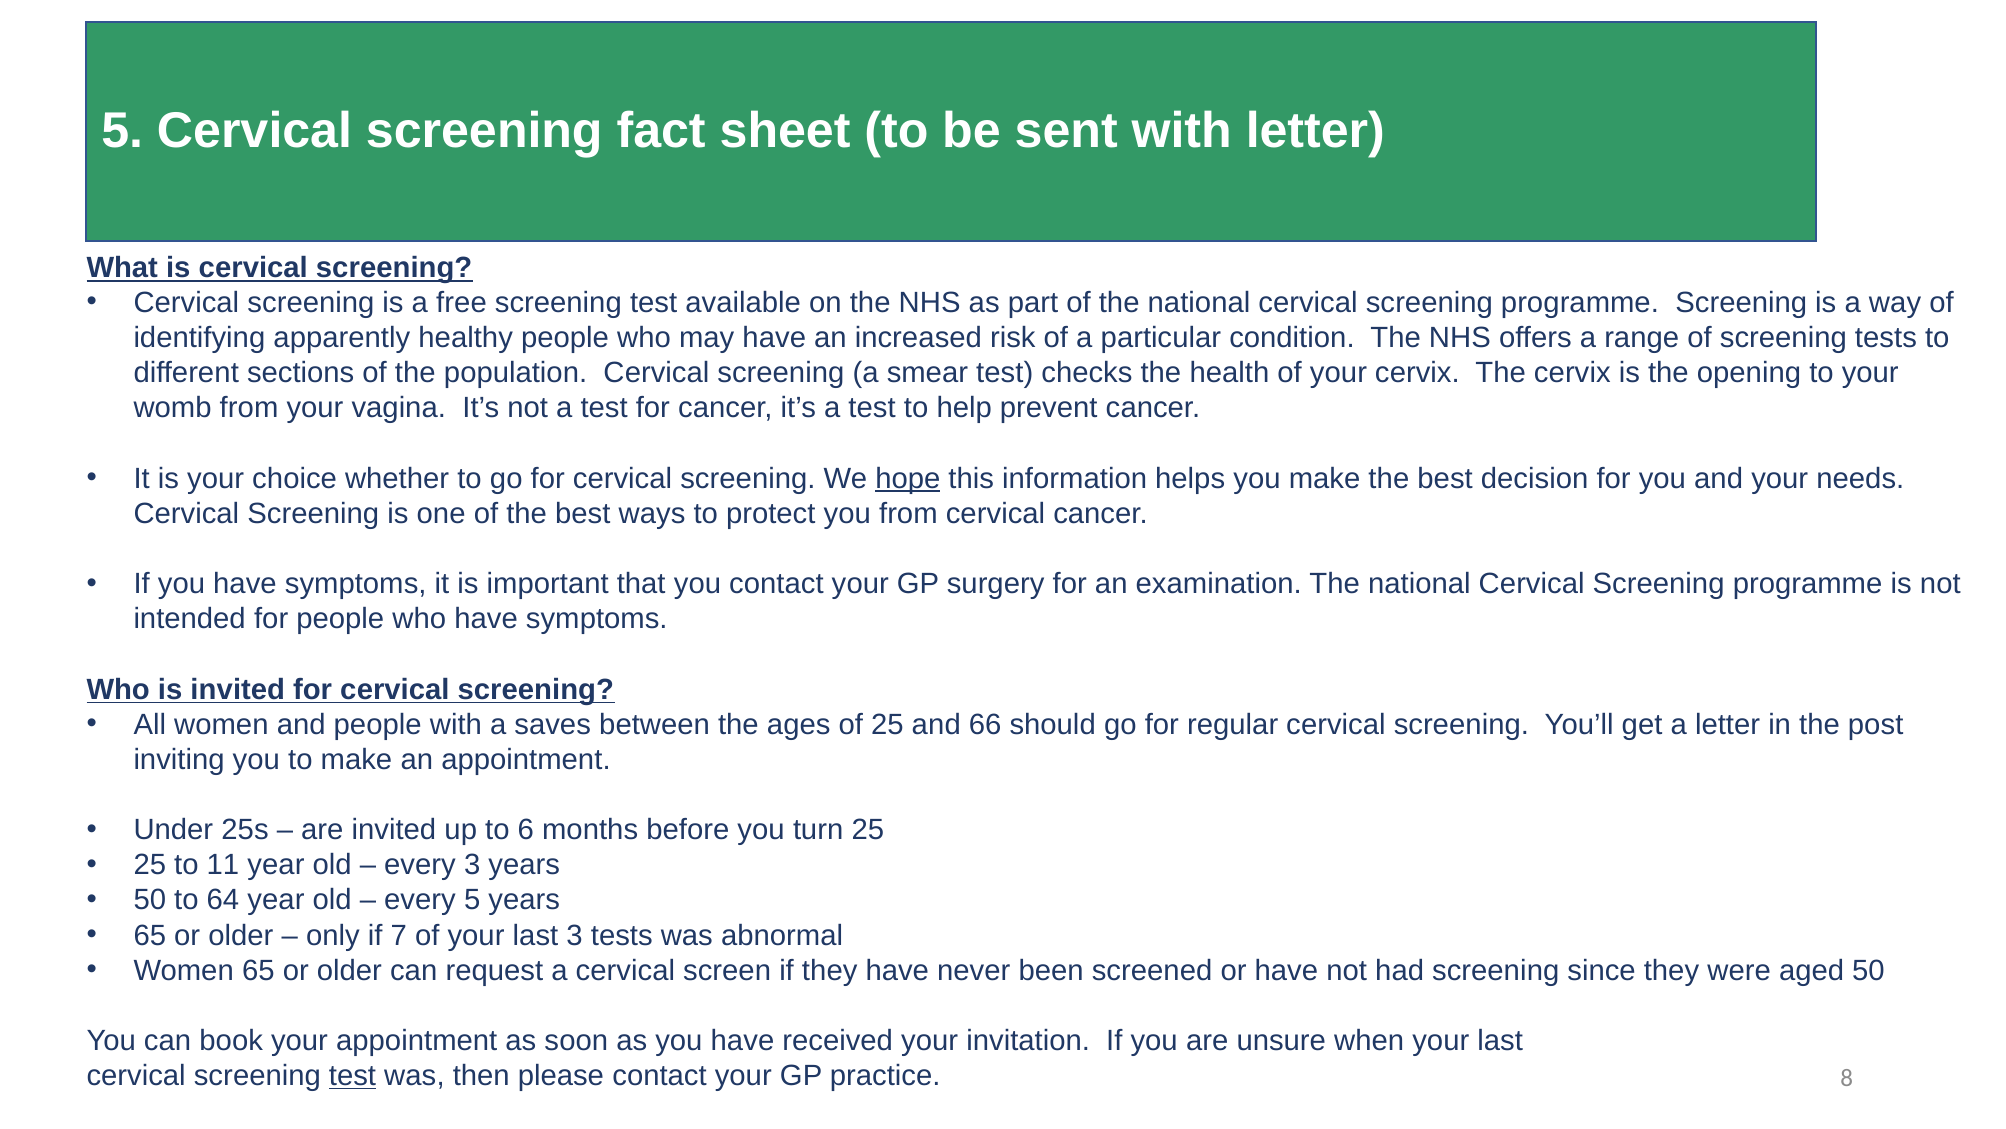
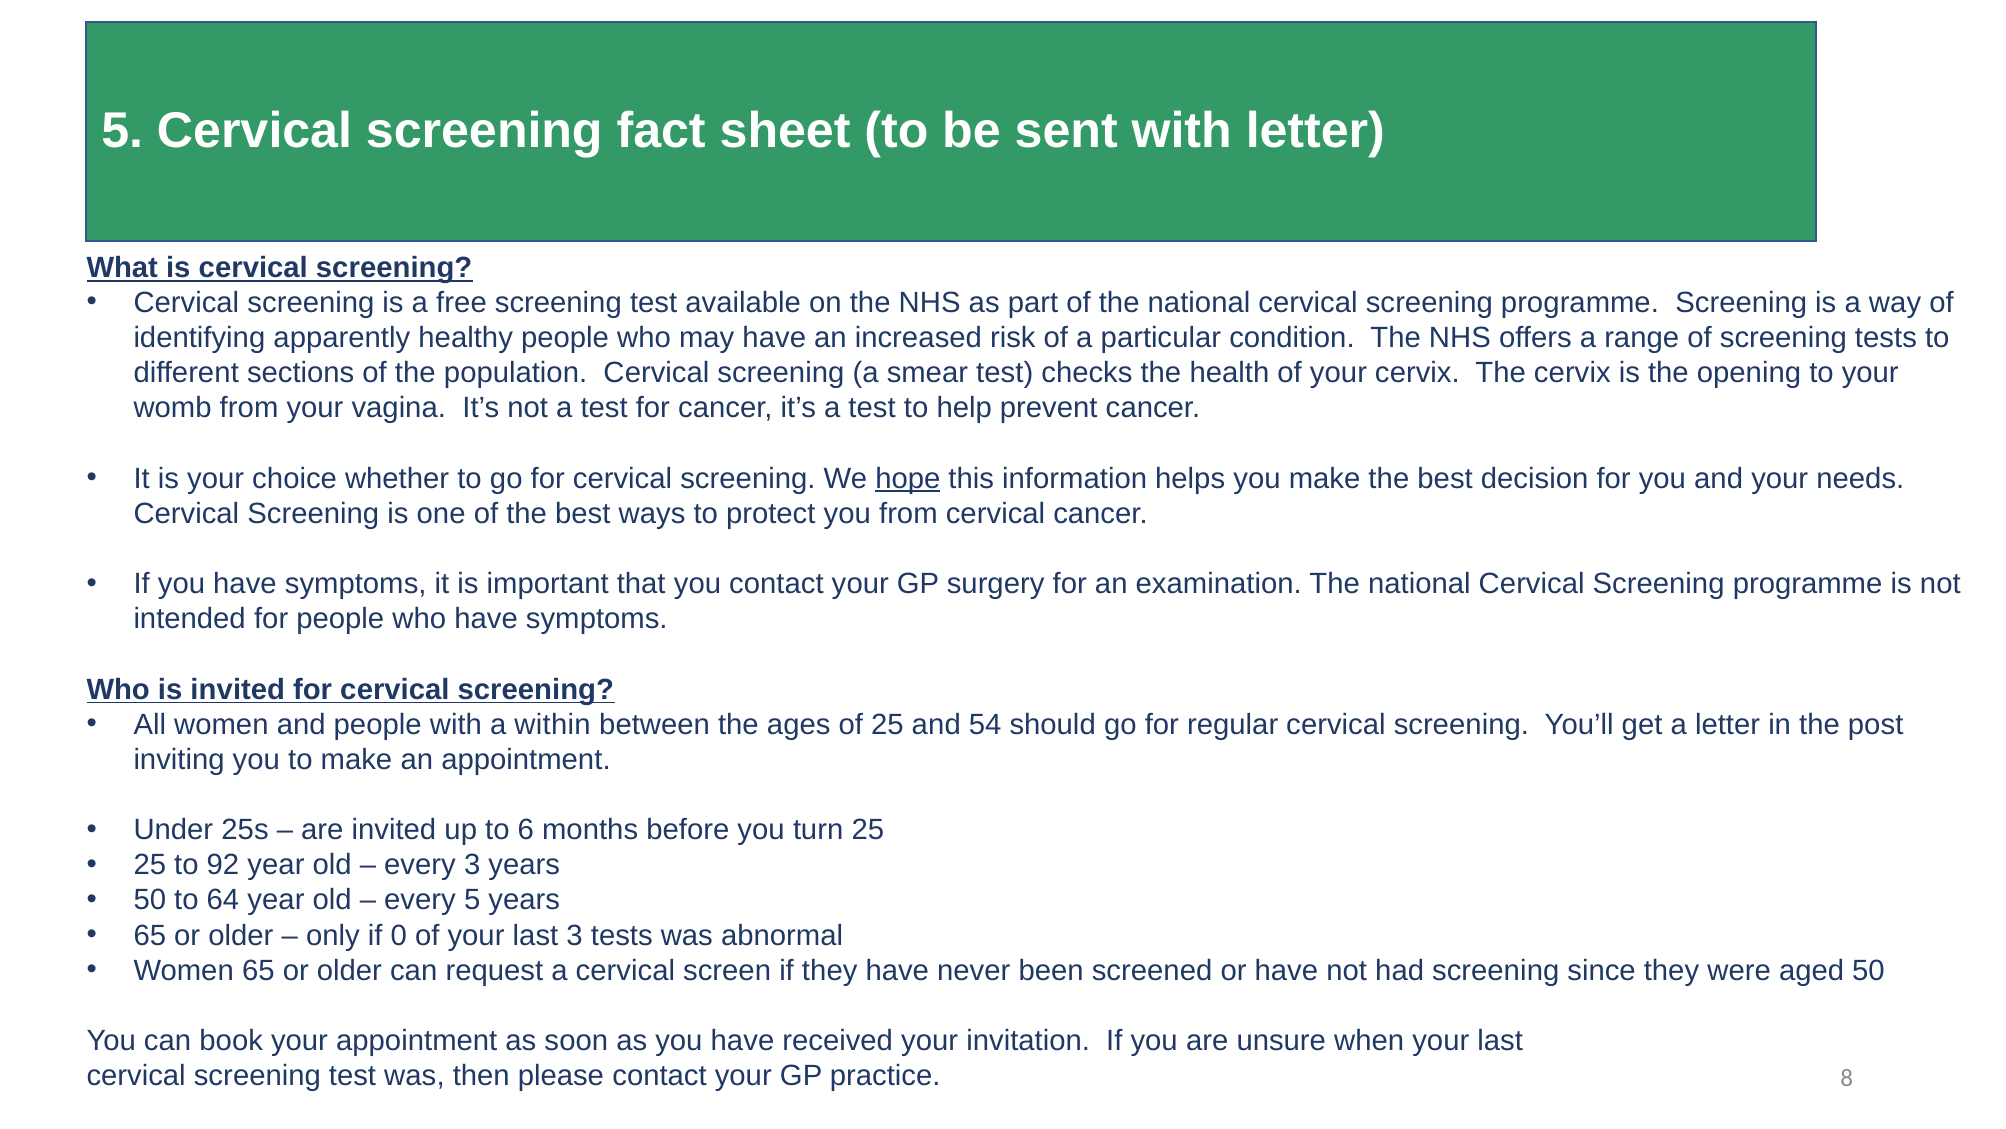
saves: saves -> within (553, 724)
66: 66 -> 54 (985, 724)
11: 11 -> 92 (223, 865)
7: 7 -> 0 (399, 935)
test underline: present -> none (352, 1075)
